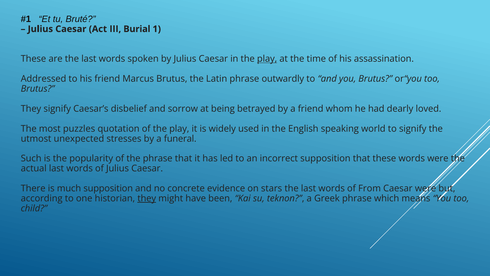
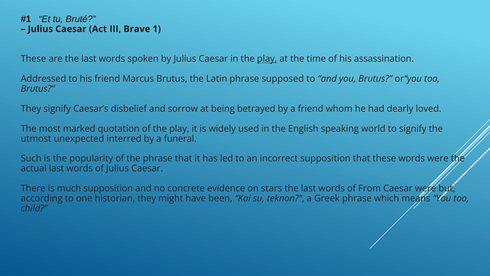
Burial: Burial -> Brave (137, 29)
outwardly: outwardly -> supposed (283, 79)
puzzles: puzzles -> marked (79, 129)
stresses: stresses -> interred (124, 138)
they underline: present -> none (147, 198)
